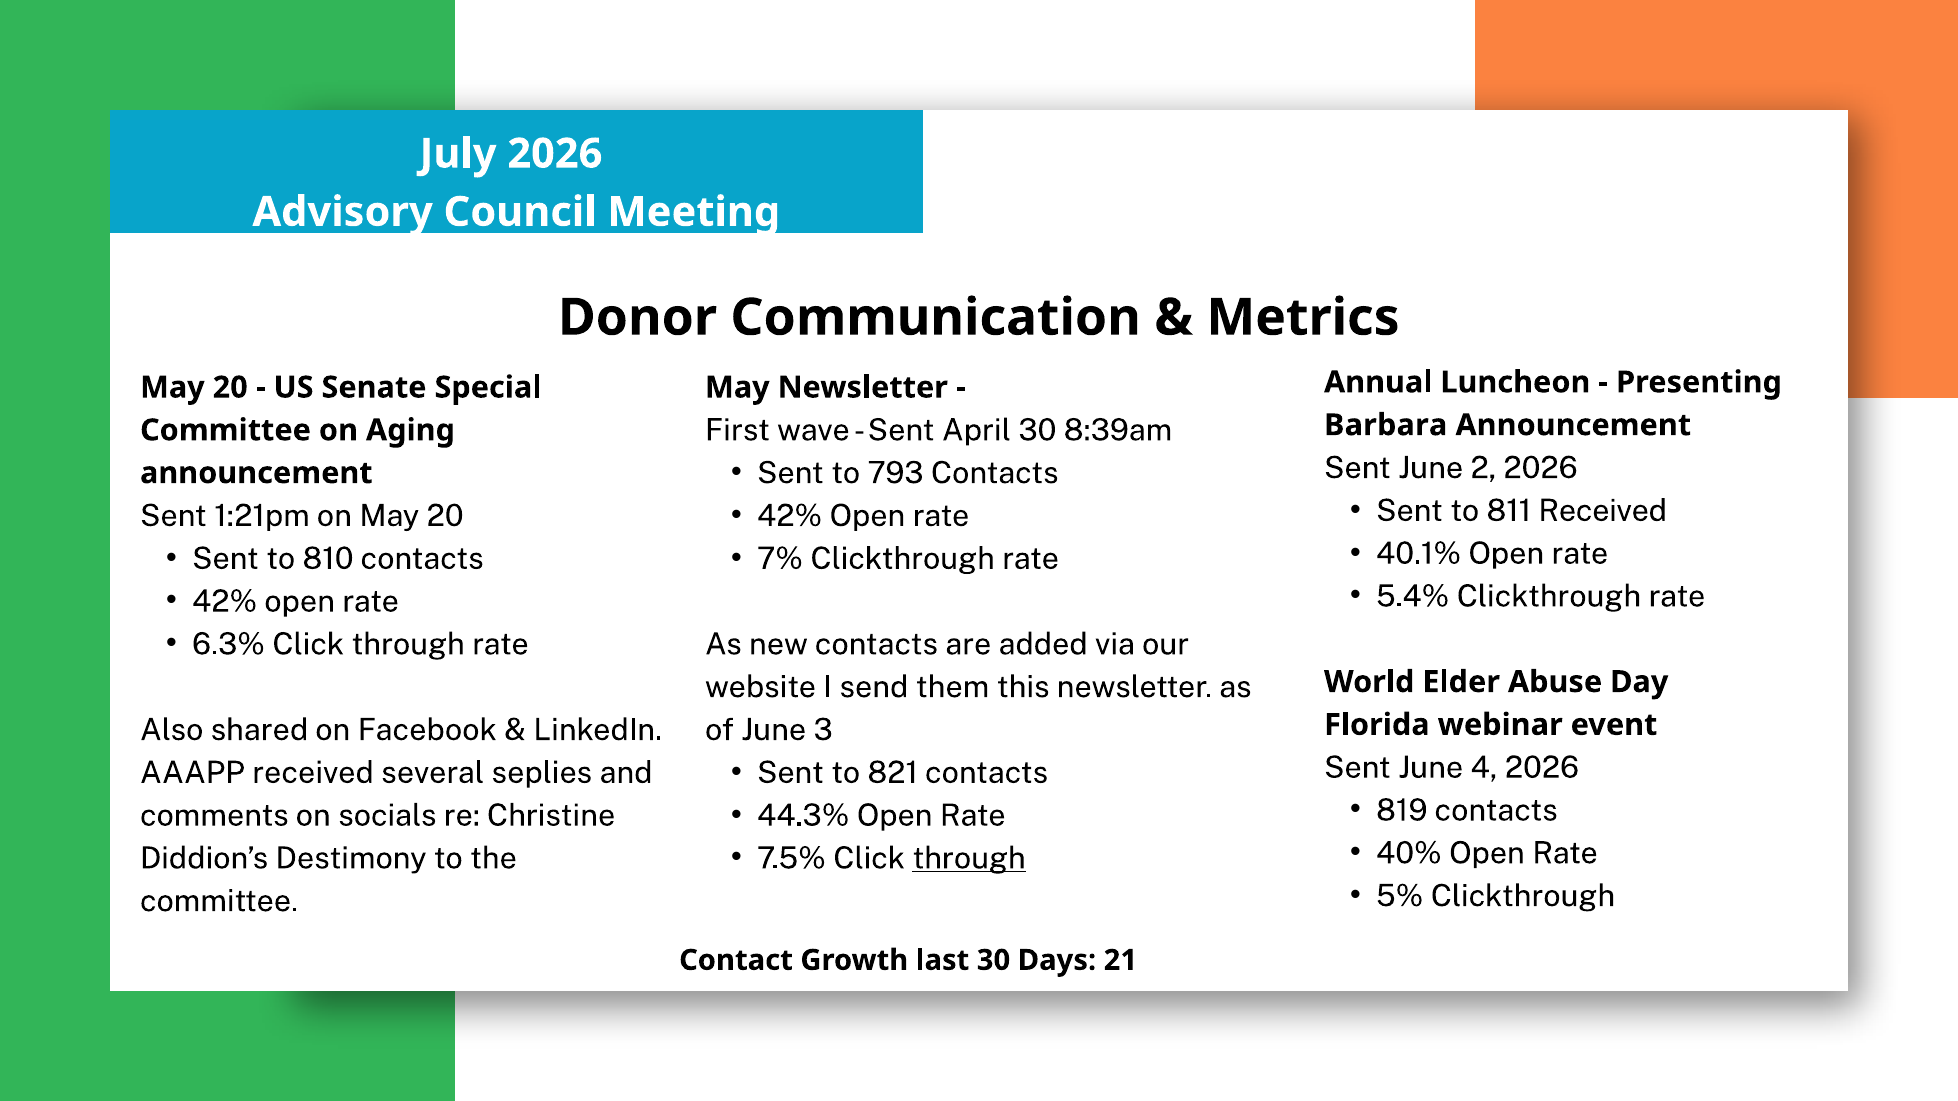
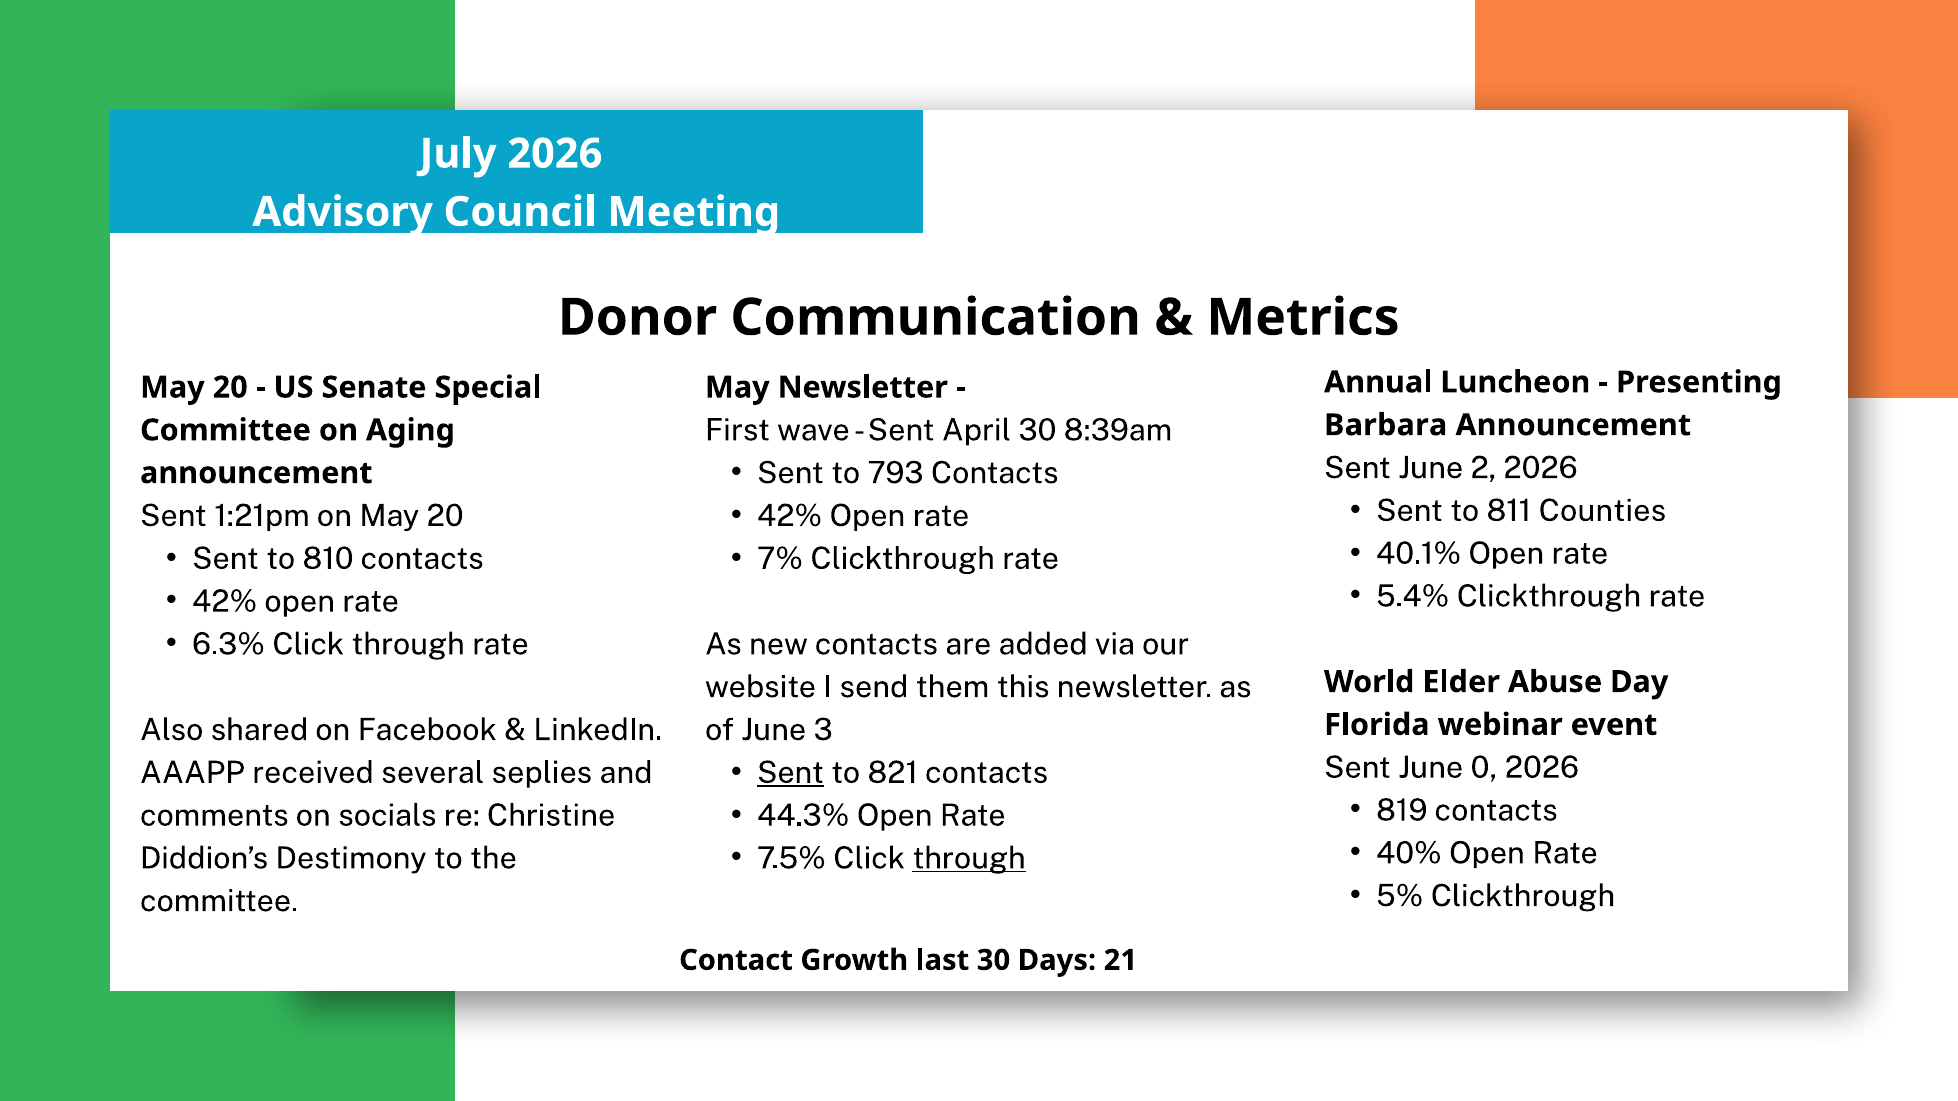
811 Received: Received -> Counties (1602, 511)
4: 4 -> 0 (1484, 768)
Sent underline: none -> present (790, 773)
